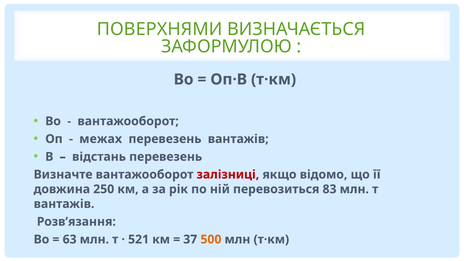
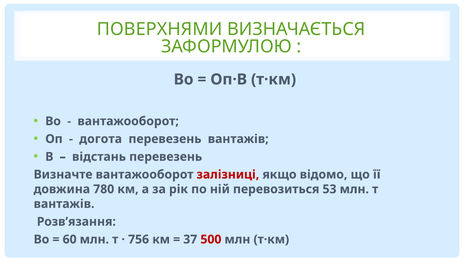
межах: межах -> догота (101, 139)
250: 250 -> 780 (104, 189)
83: 83 -> 53 (329, 189)
63: 63 -> 60 (70, 239)
521: 521 -> 756 (139, 239)
500 colour: orange -> red (211, 239)
